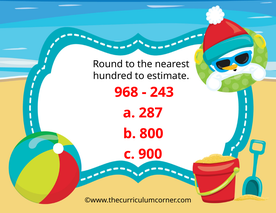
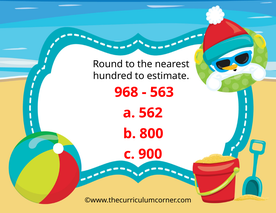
243: 243 -> 563 (162, 92)
287: 287 -> 562 (151, 113)
